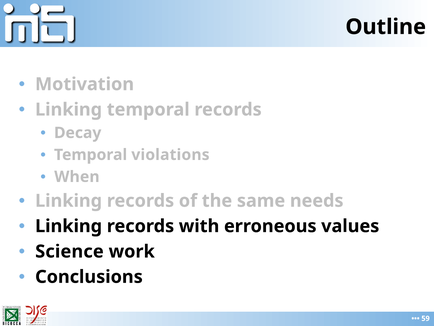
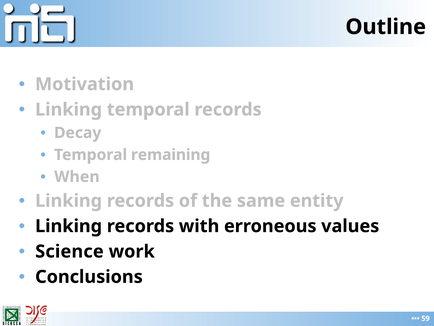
violations: violations -> remaining (171, 155)
needs: needs -> entity (317, 201)
